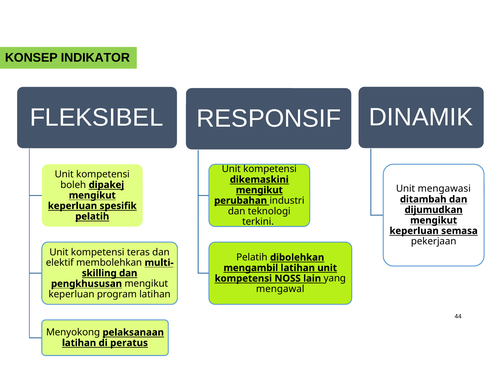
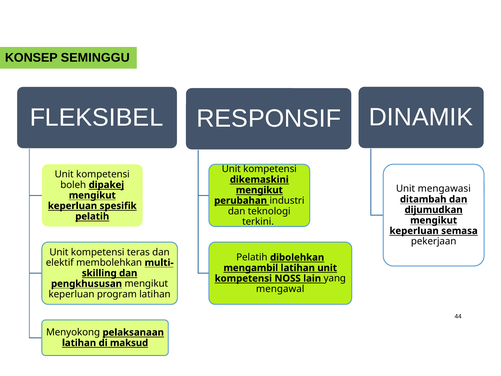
INDIKATOR: INDIKATOR -> SEMINGGU (95, 58)
peratus: peratus -> maksud (129, 343)
